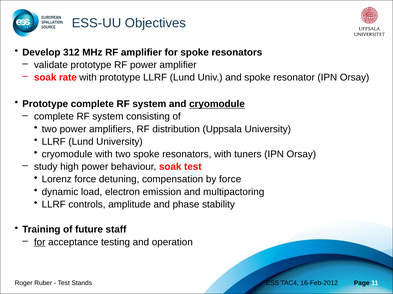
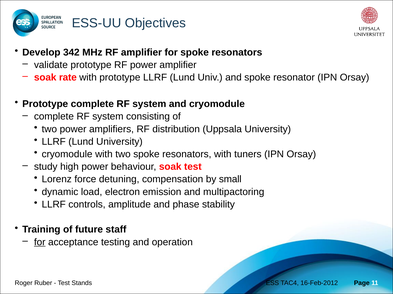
312: 312 -> 342 (71, 52)
cryomodule underline: present -> none (217, 104)
by force: force -> small (230, 180)
